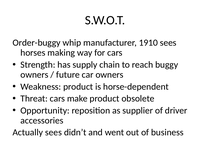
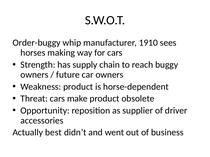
Actually sees: sees -> best (53, 133)
